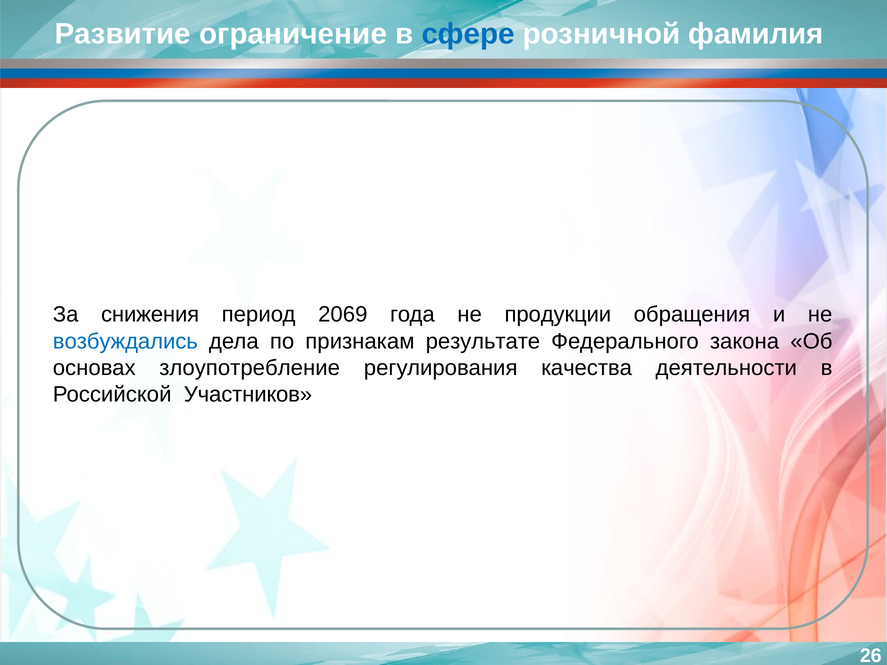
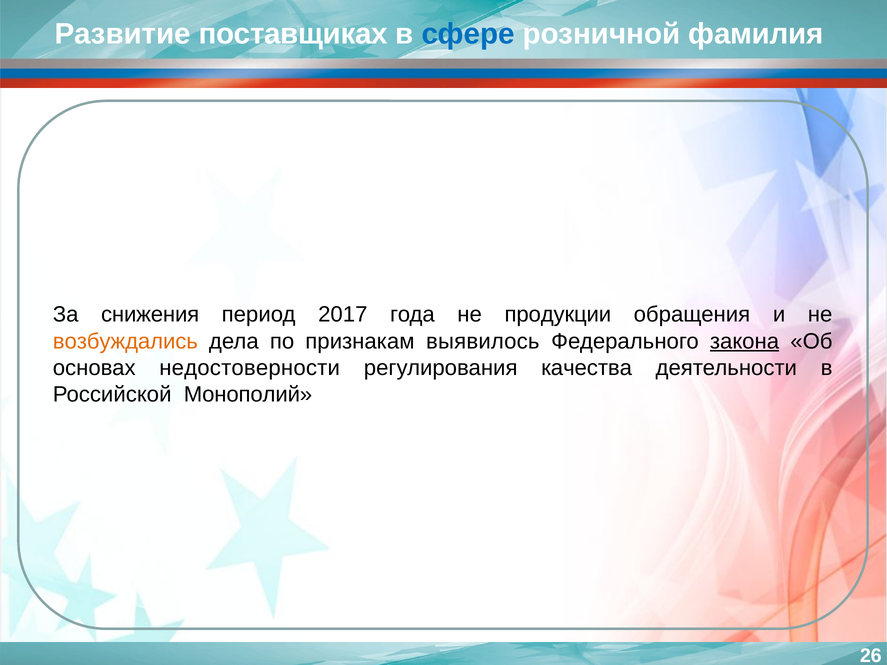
ограничение: ограничение -> поставщиках (293, 34)
2069: 2069 -> 2017 (343, 315)
возбуждались colour: blue -> orange (125, 341)
результате: результате -> выявилось (483, 341)
закона underline: none -> present (745, 341)
злоупотребление: злоупотребление -> недостоверности (250, 368)
Участников: Участников -> Монополий (248, 395)
